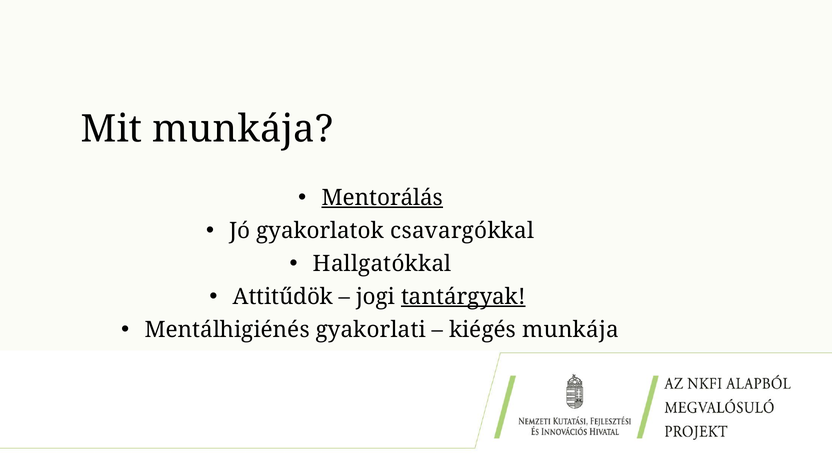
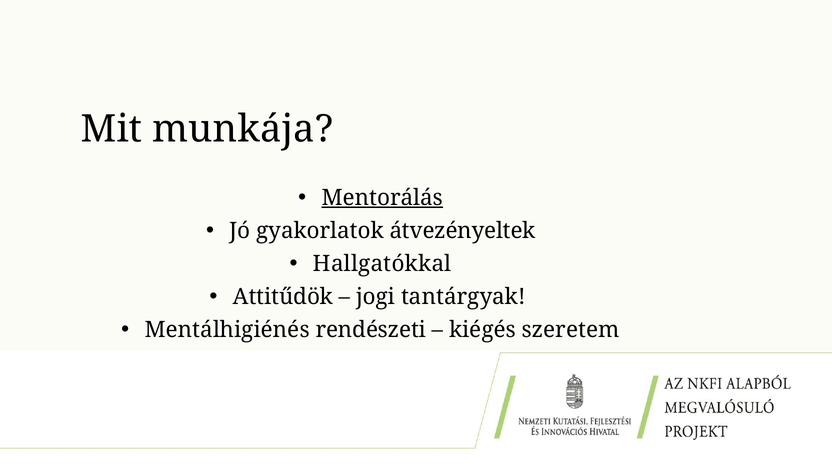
csavargókkal: csavargókkal -> átvezényeltek (463, 231)
tantárgyak underline: present -> none (463, 297)
gyakorlati: gyakorlati -> rendészeti (371, 330)
kiégés munkája: munkája -> szeretem (571, 330)
